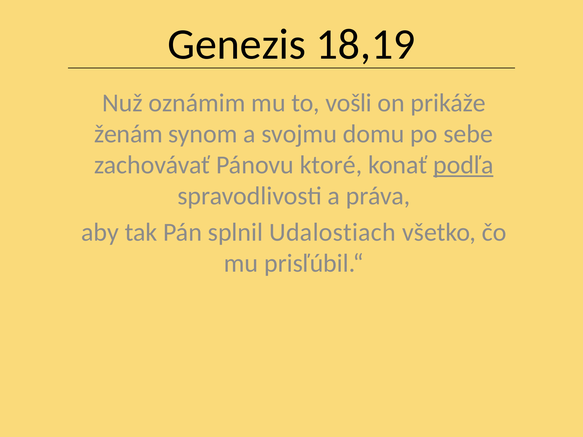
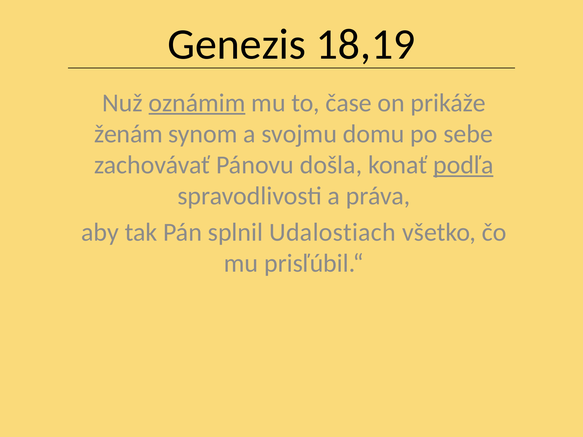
oznámim underline: none -> present (197, 103)
vošli: vošli -> čase (349, 103)
ktoré: ktoré -> došla (331, 165)
